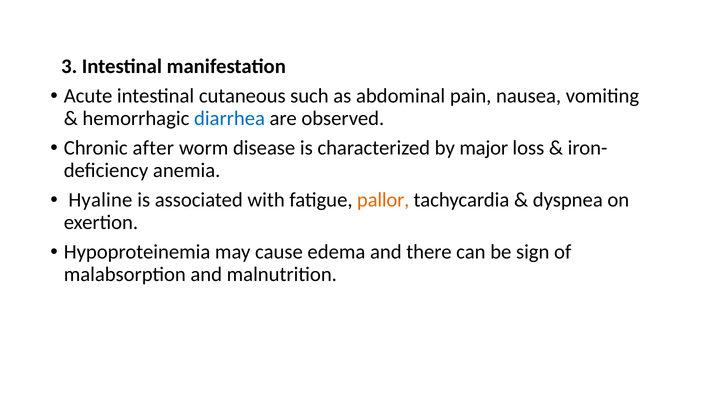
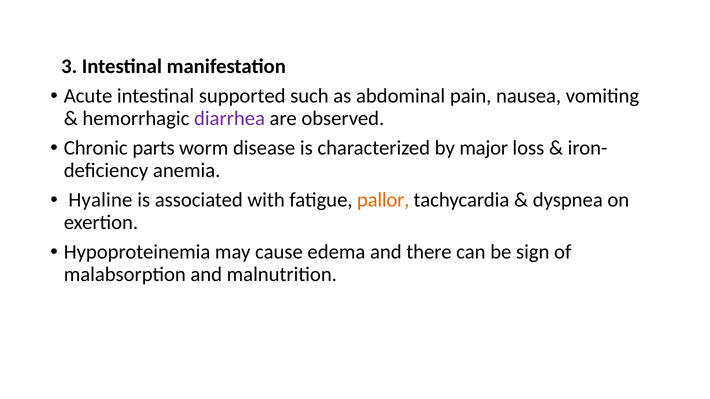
cutaneous: cutaneous -> supported (242, 96)
diarrhea colour: blue -> purple (230, 119)
after: after -> parts (154, 148)
